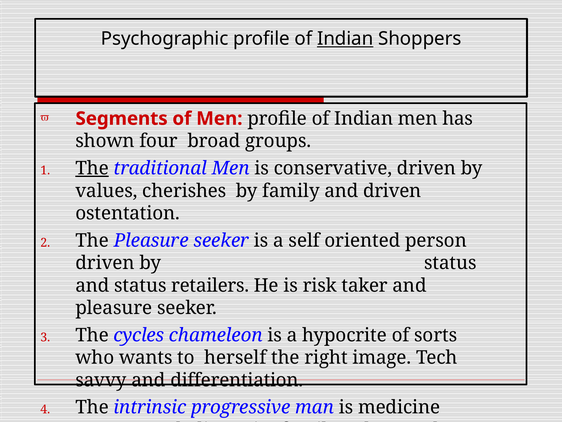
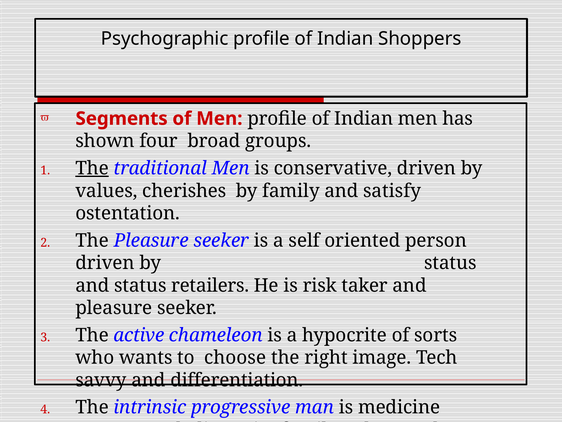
Indian underline: present -> none (345, 39)
and driven: driven -> satisfy (392, 191)
cycles: cycles -> active (139, 335)
herself: herself -> choose (235, 357)
